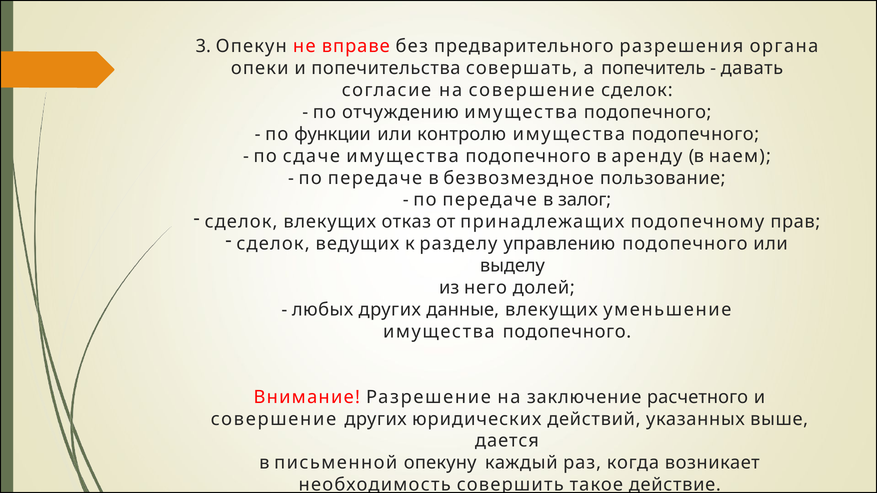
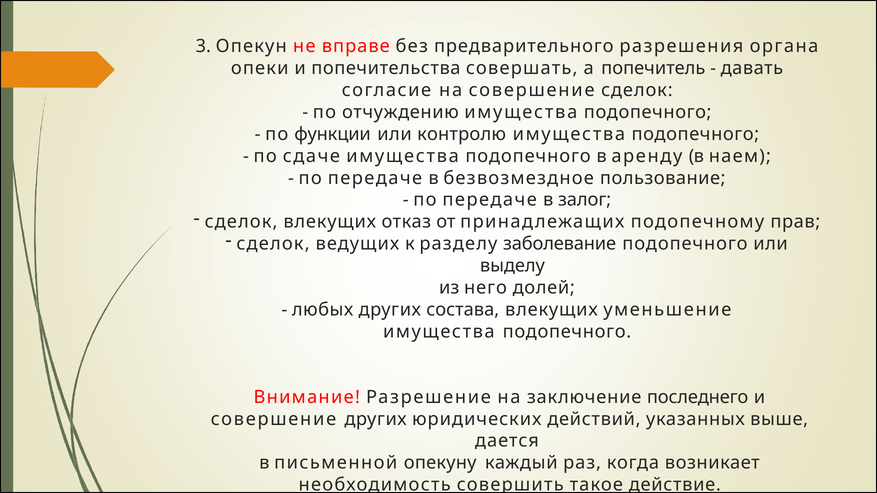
управлению: управлению -> заболевание (560, 244)
данные: данные -> состава (463, 310)
расчетного: расчетного -> последнего (698, 397)
